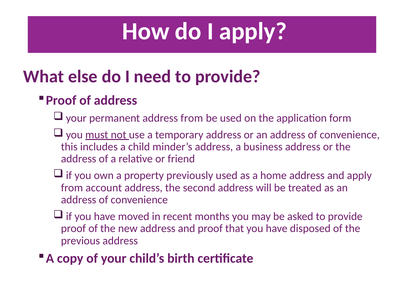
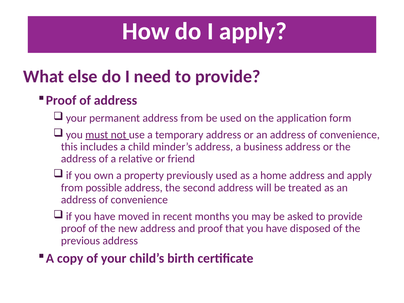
account: account -> possible (104, 188)
